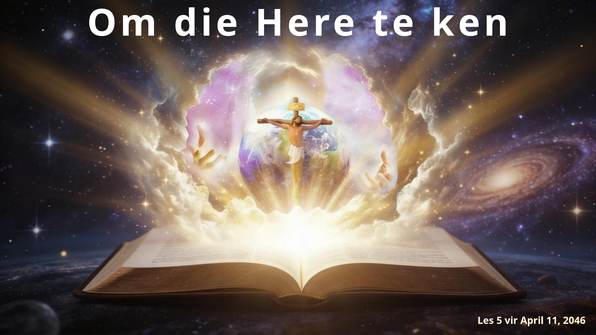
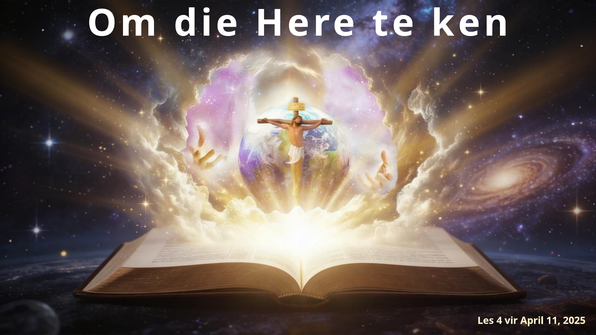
5: 5 -> 4 (499, 321)
2046: 2046 -> 2025 (574, 321)
